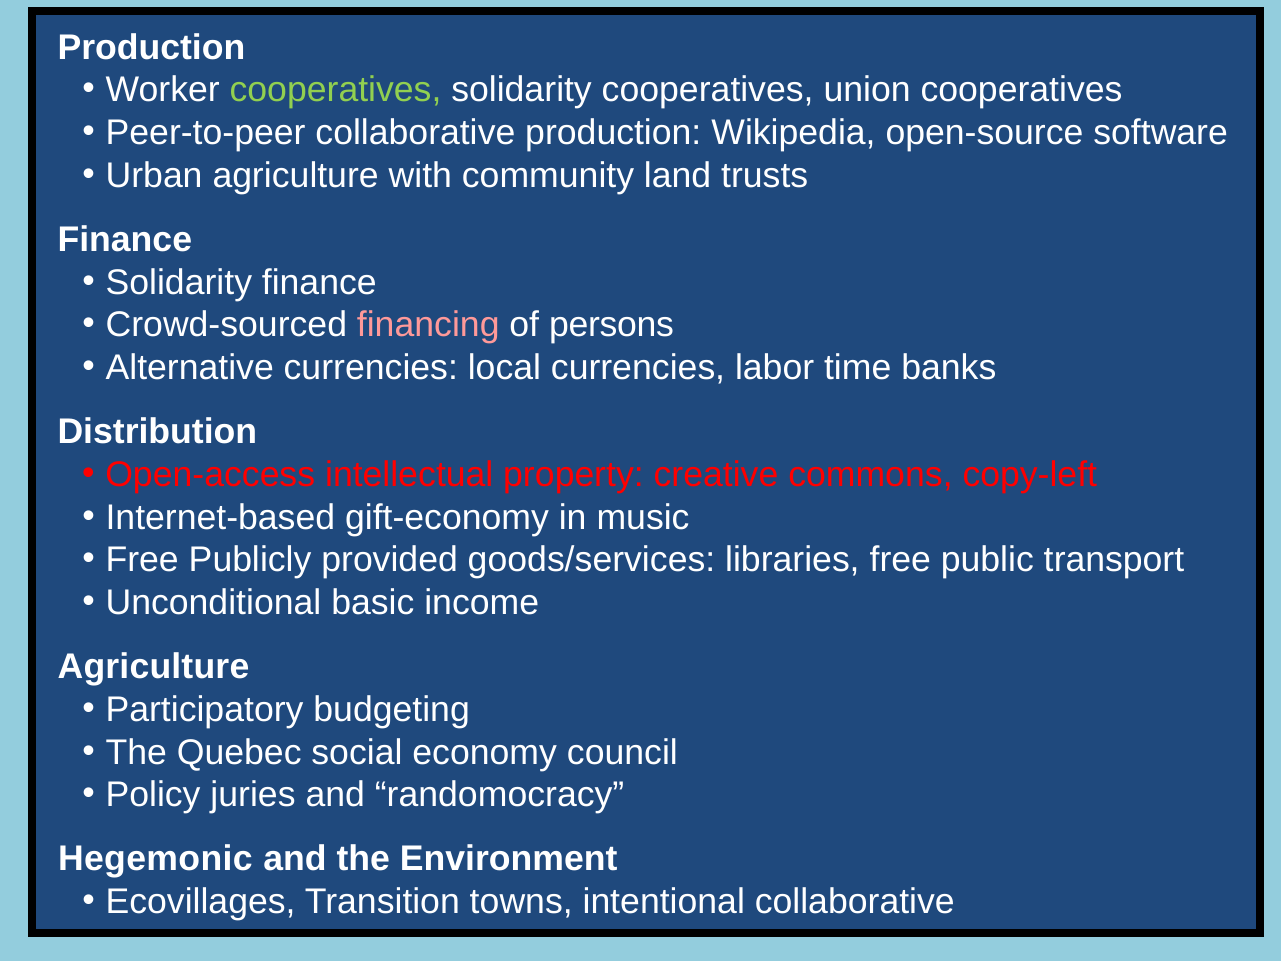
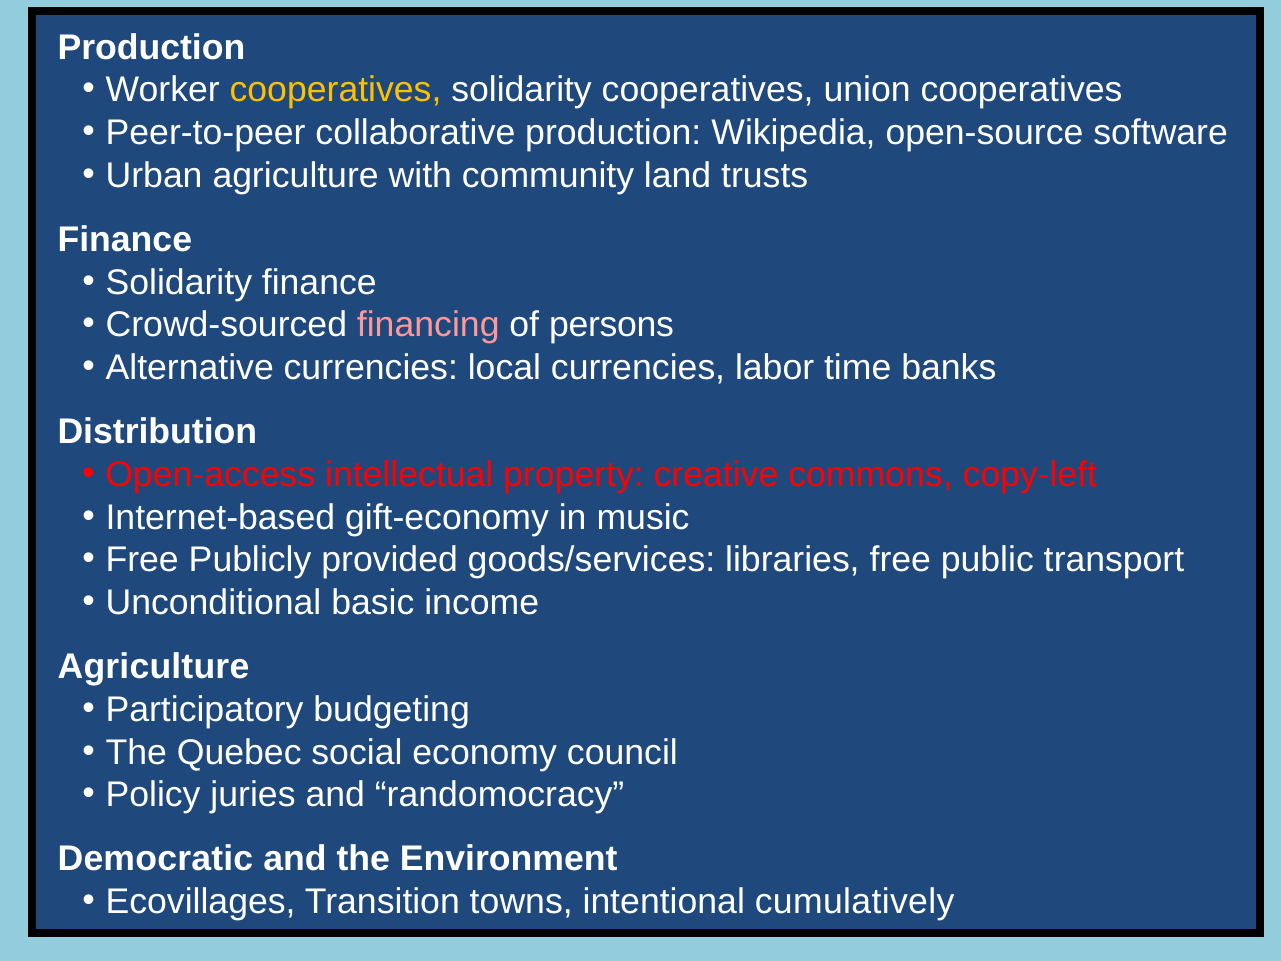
cooperatives colour: light green -> yellow (335, 90)
Hegemonic: Hegemonic -> Democratic (155, 859)
intentional collaborative: collaborative -> cumulatively (855, 902)
